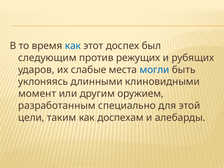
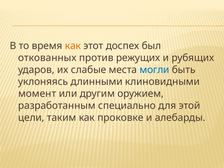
как colour: blue -> orange (73, 46)
следующим: следующим -> откованных (47, 58)
доспехам: доспехам -> проковке (120, 118)
